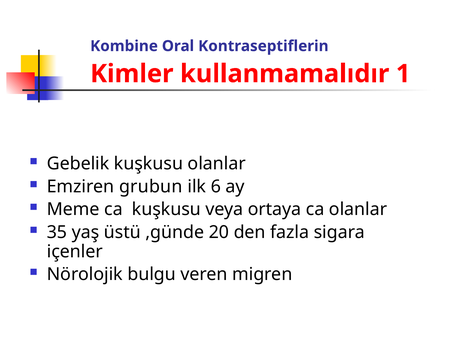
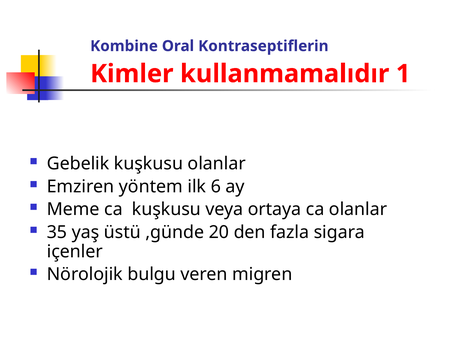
grubun: grubun -> yöntem (151, 186)
